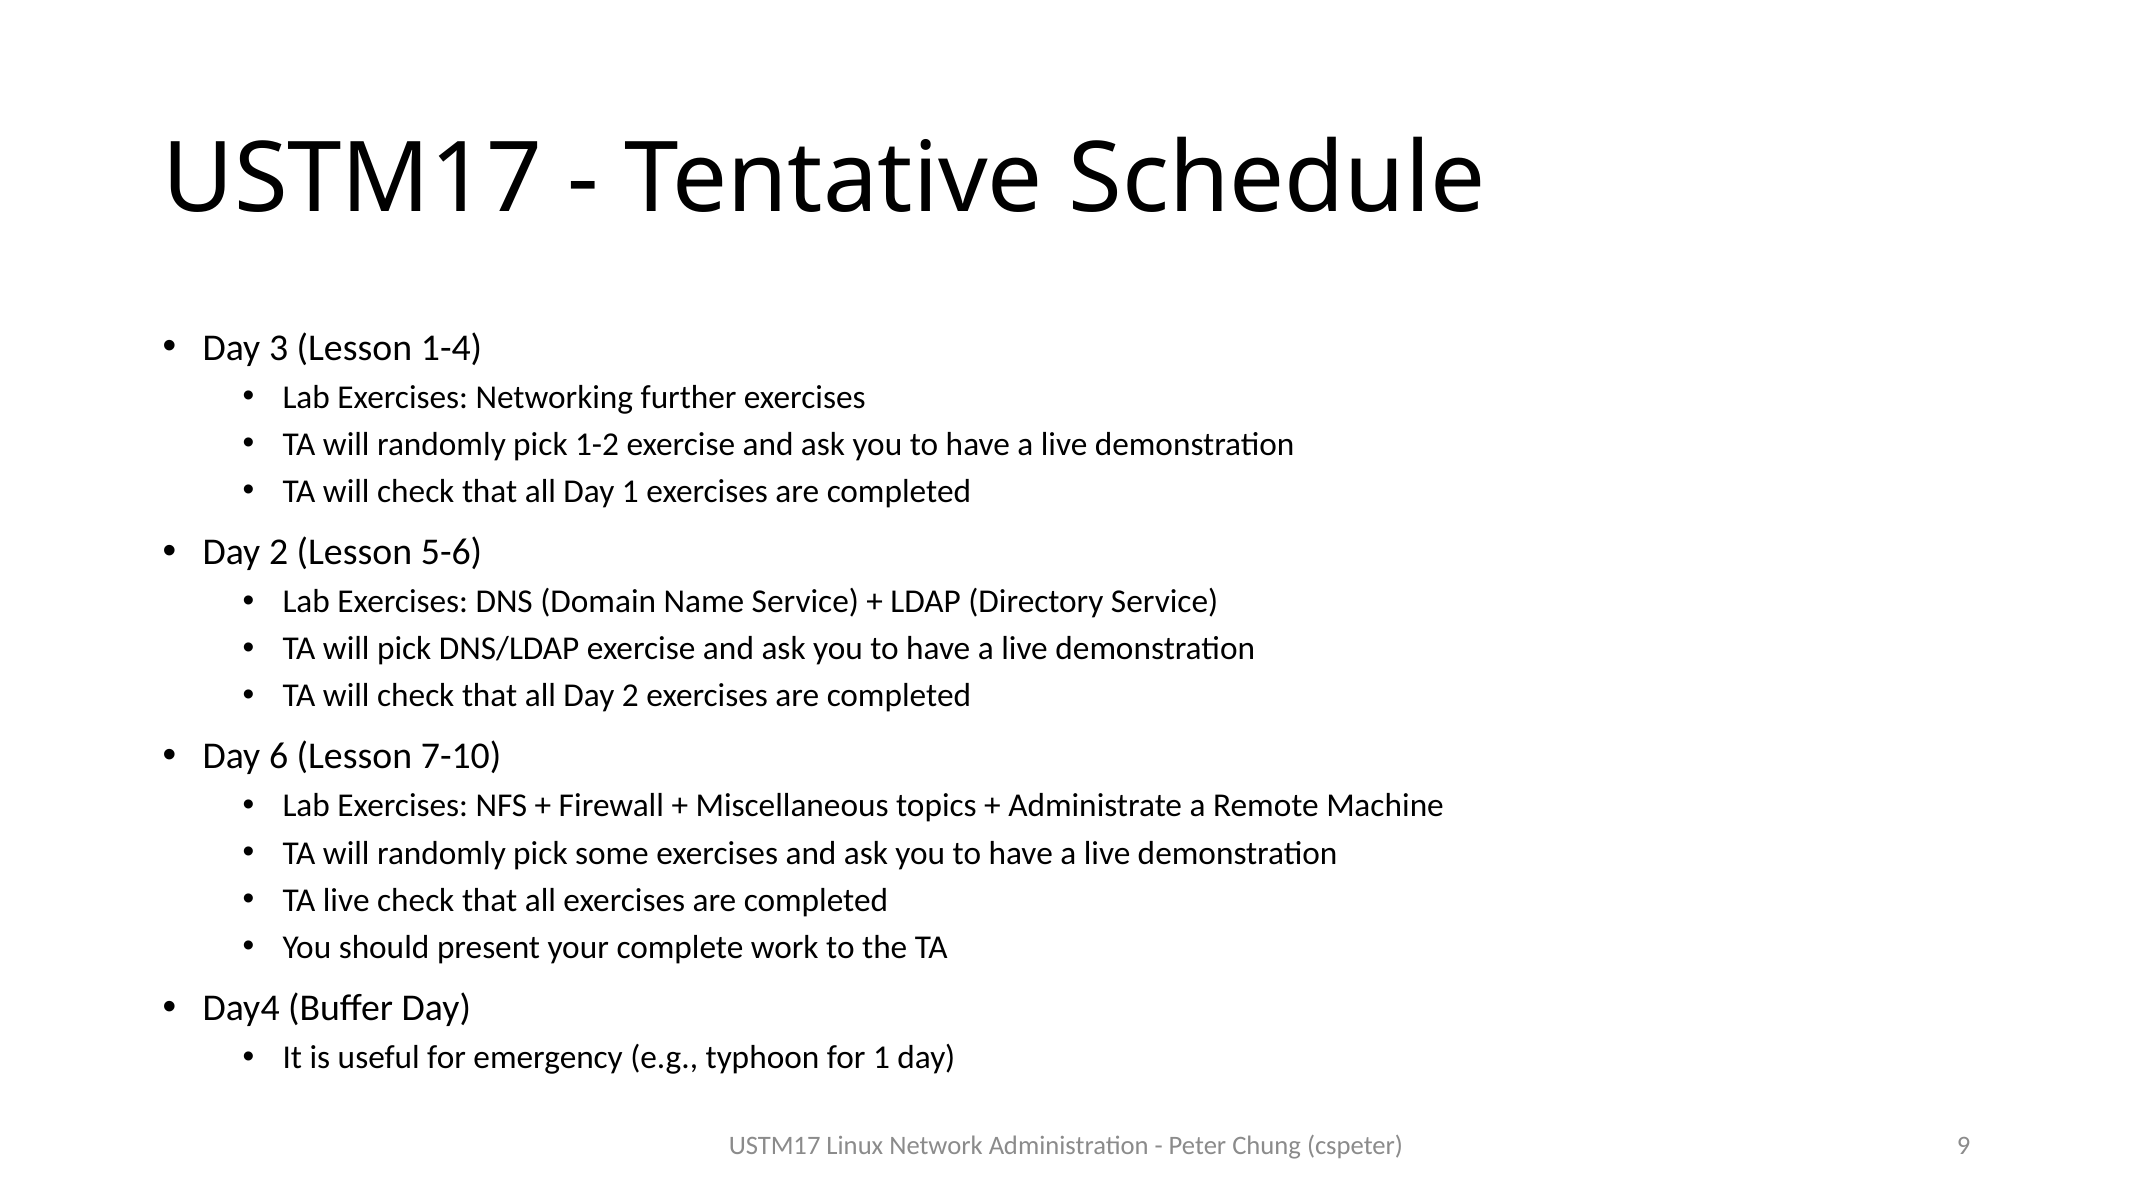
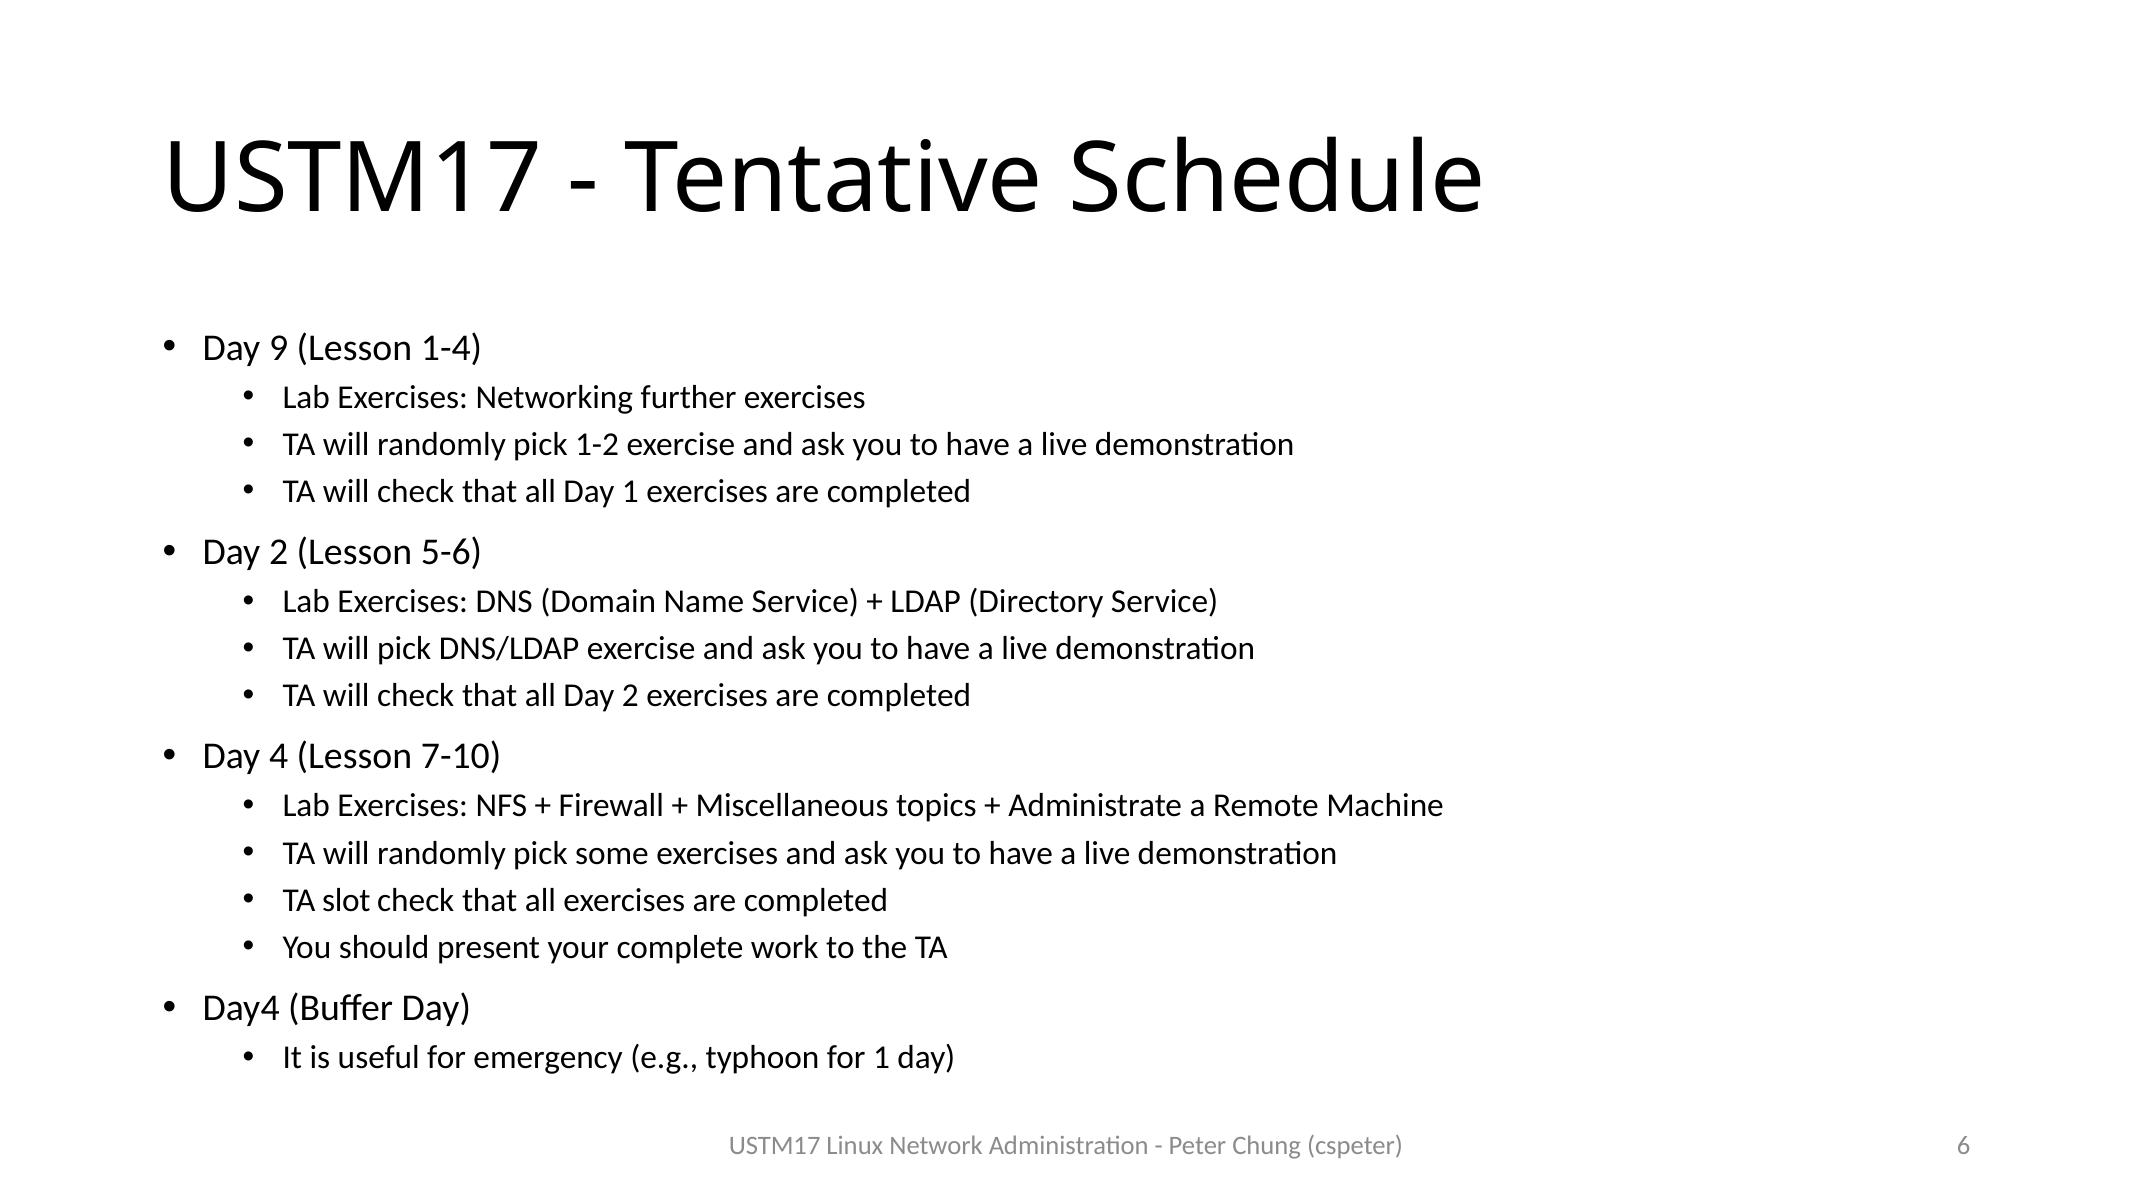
3: 3 -> 9 (279, 348)
6: 6 -> 4 (279, 756)
TA live: live -> slot (346, 900)
9: 9 -> 6 (1964, 1146)
